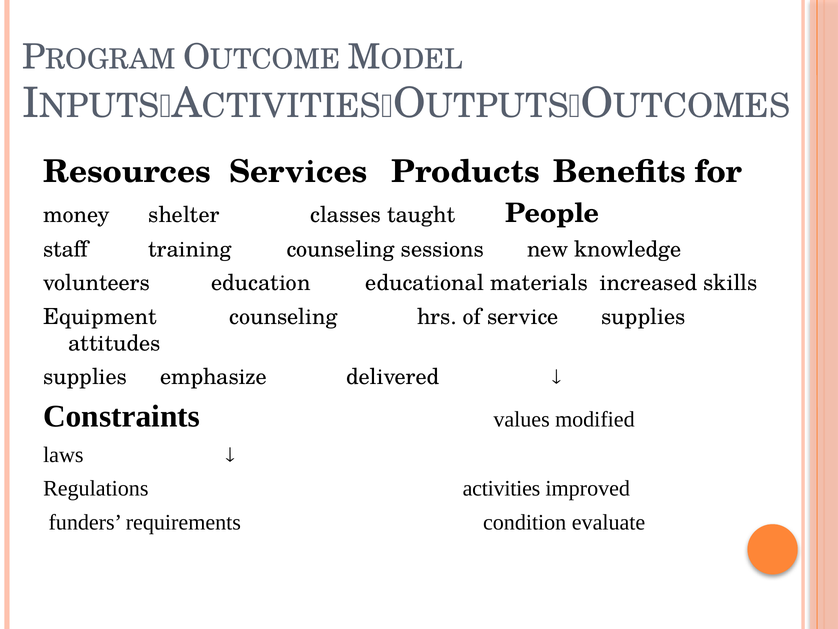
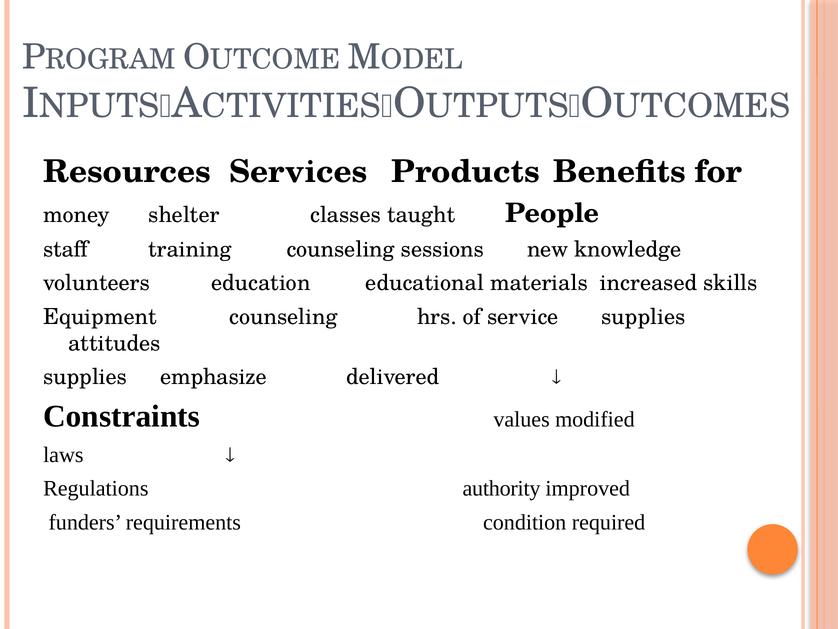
activities: activities -> authority (501, 488)
evaluate: evaluate -> required (609, 522)
